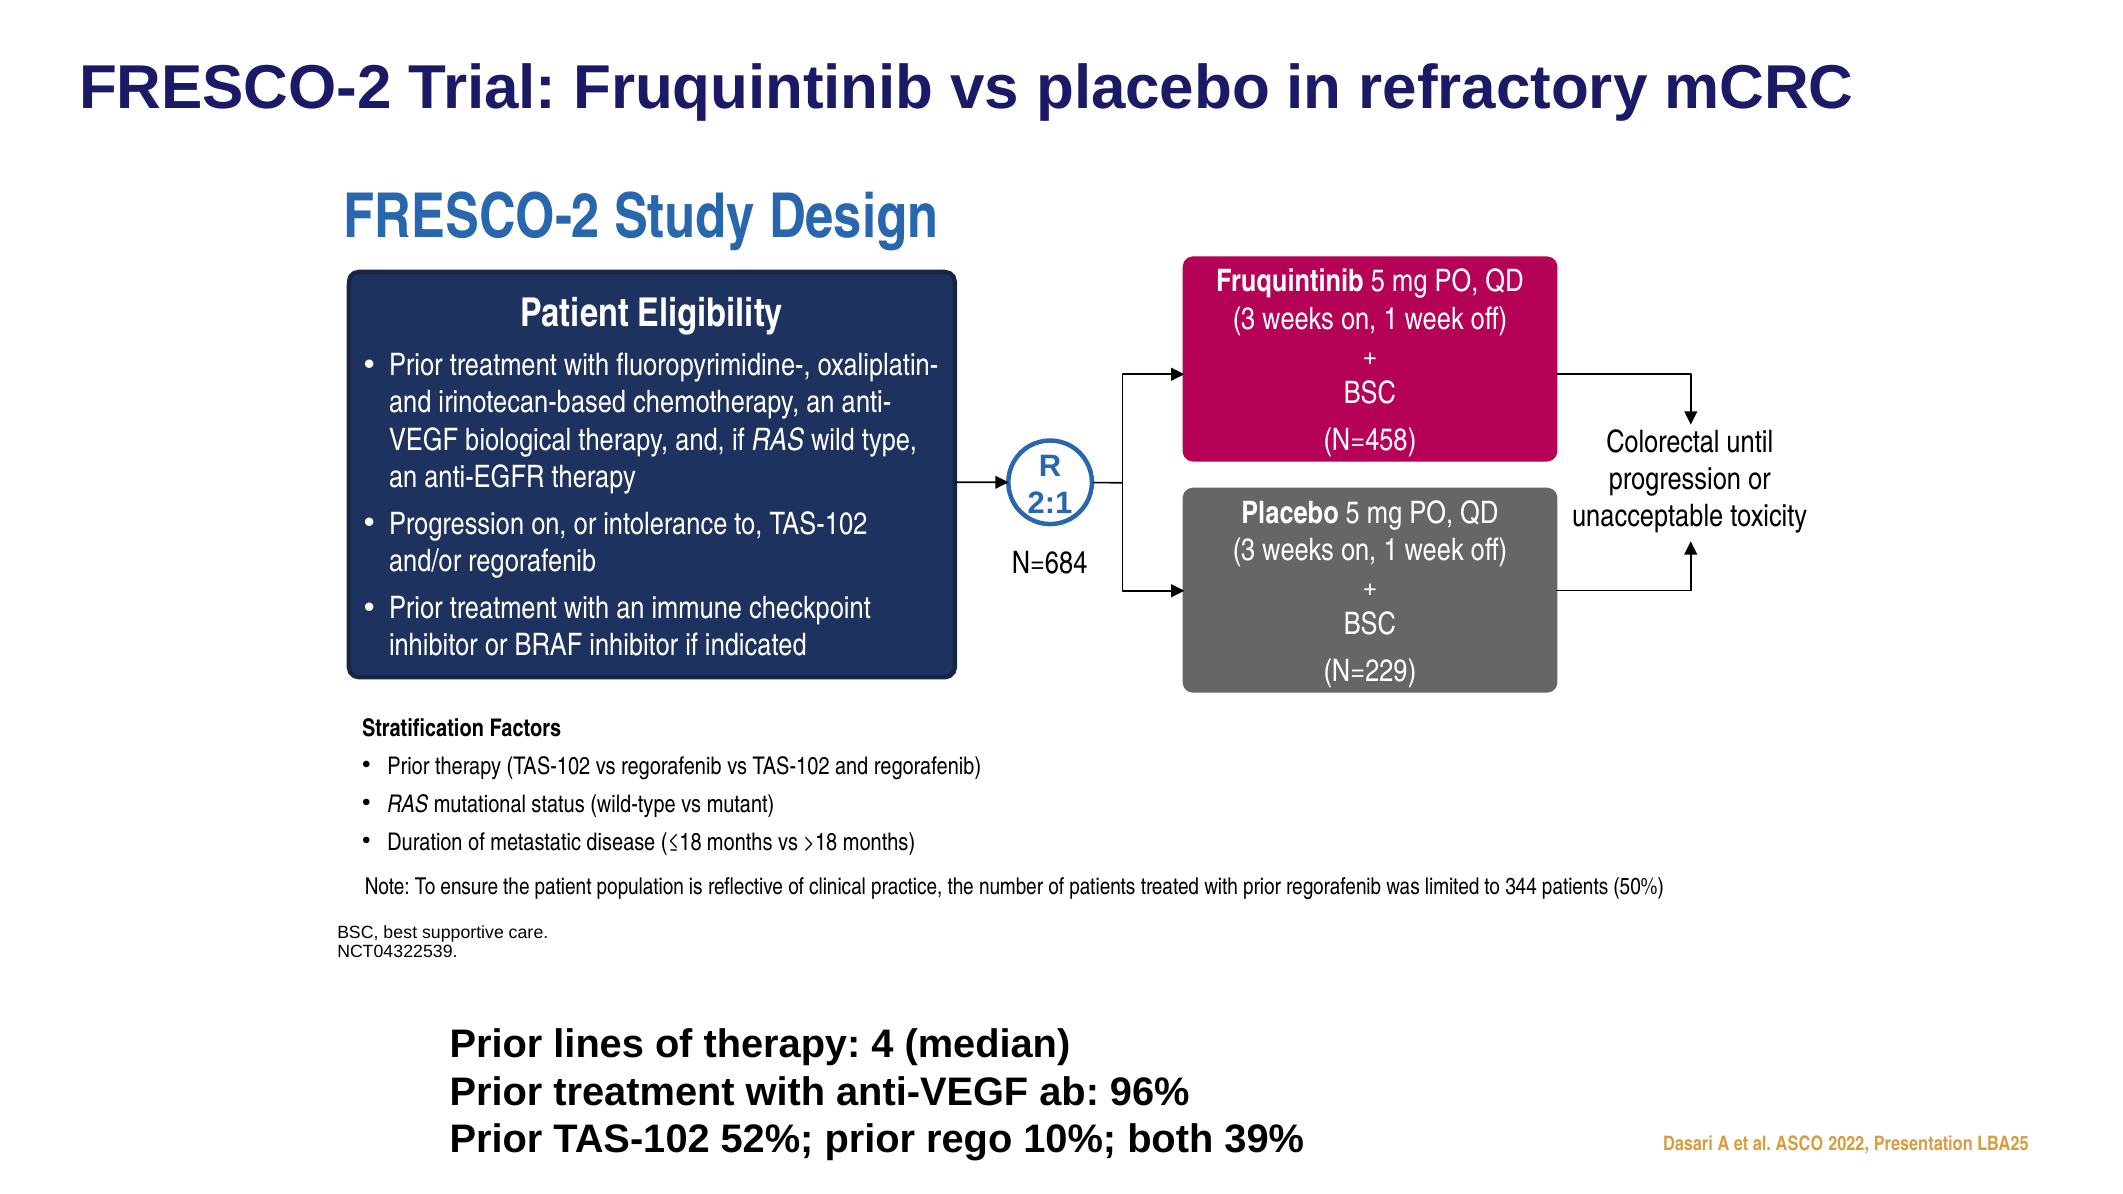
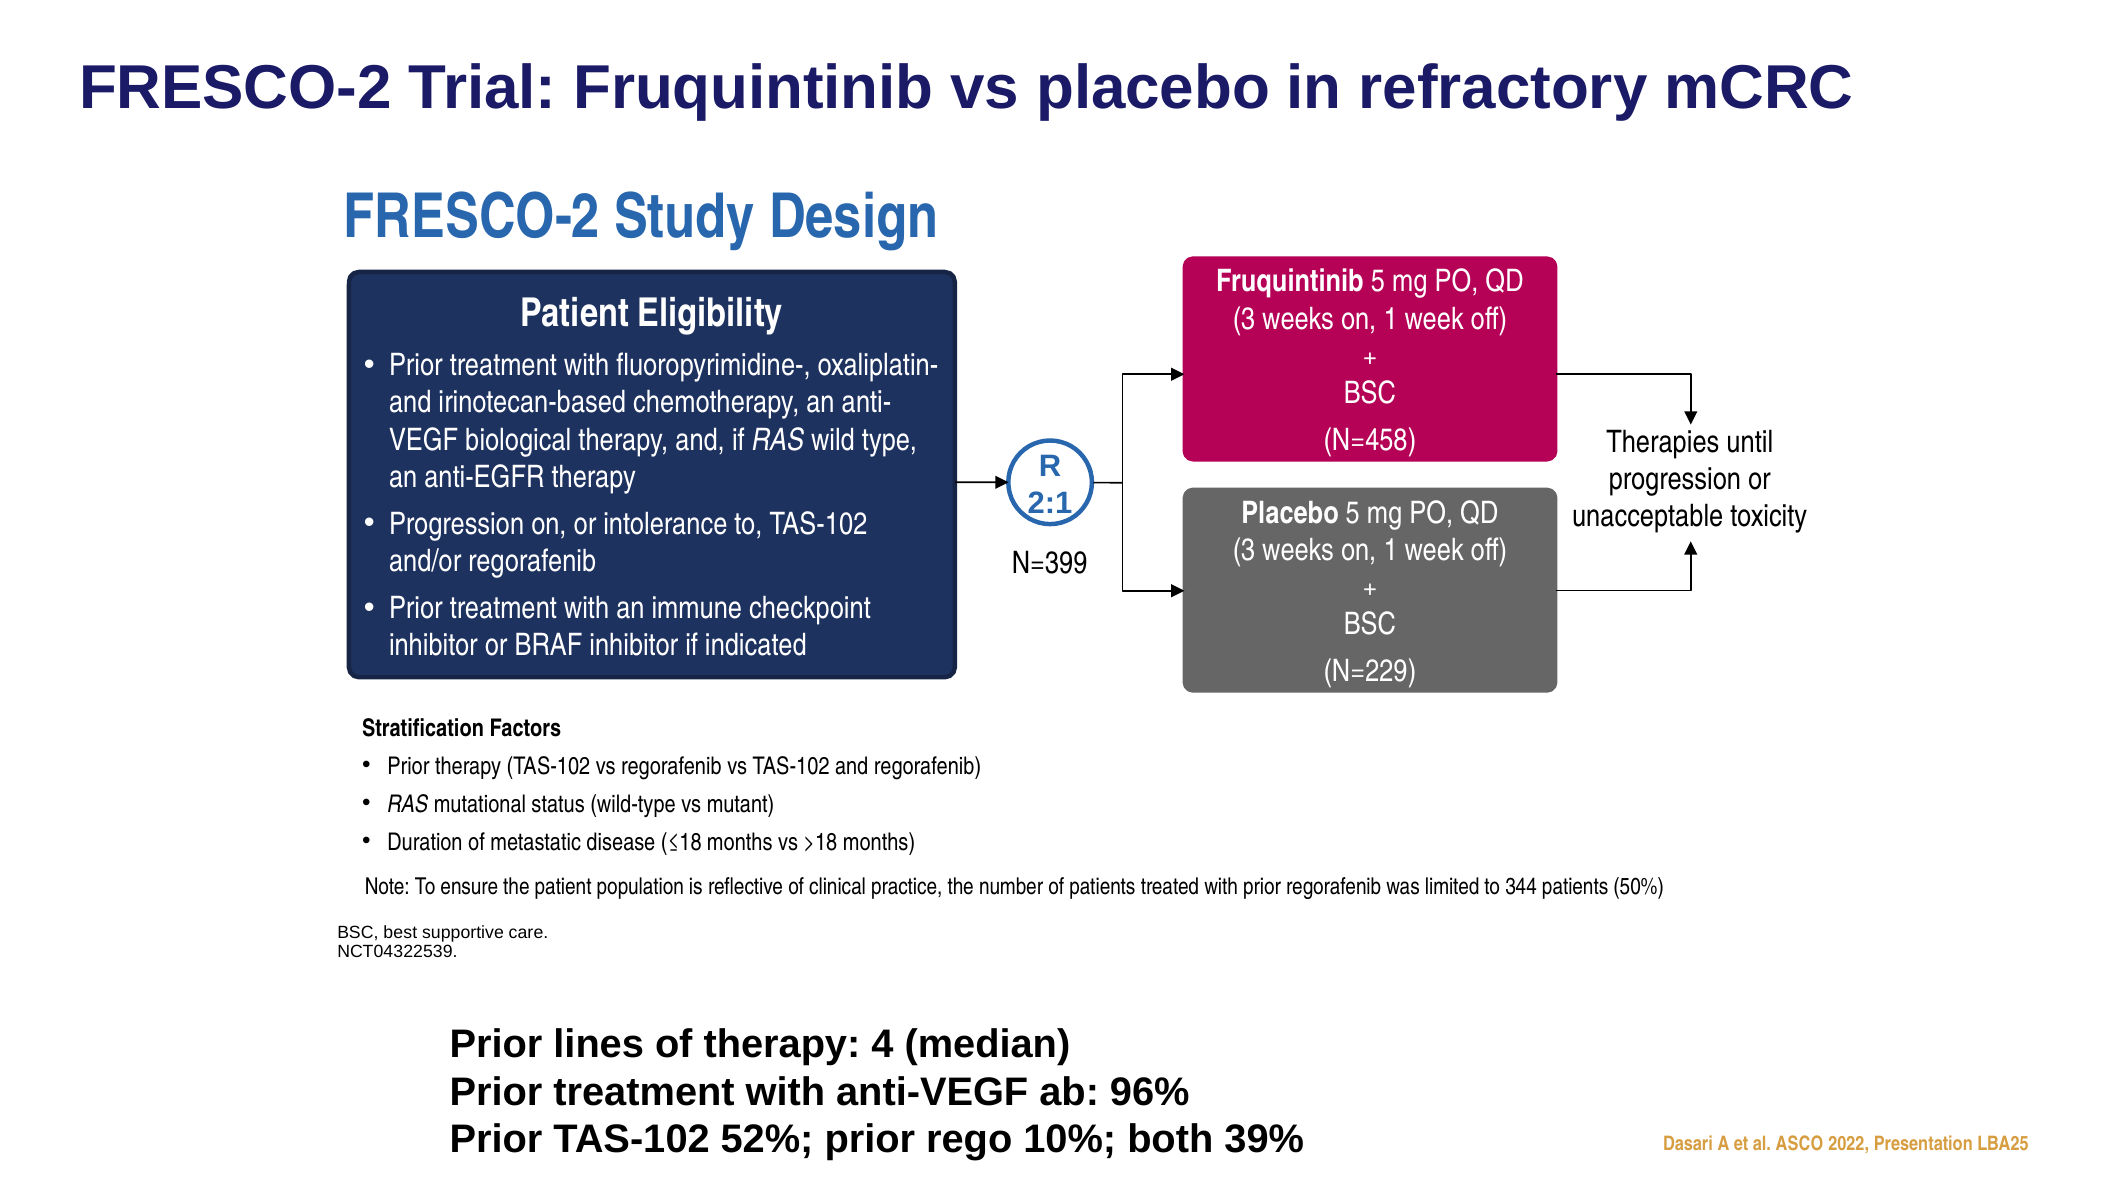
Colorectal: Colorectal -> Therapies (1663, 443)
N=684: N=684 -> N=399 (1050, 563)
